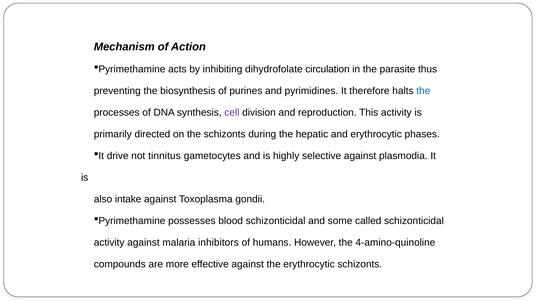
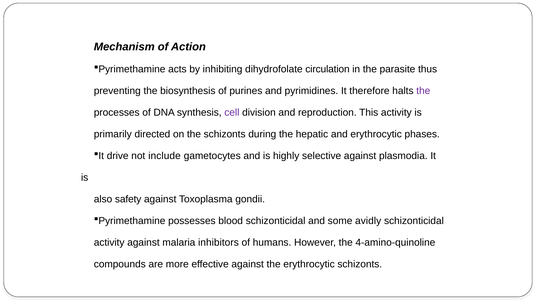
the colour: blue -> purple (423, 91)
tinnitus: tinnitus -> include (164, 156)
intake: intake -> safety (128, 199)
called: called -> avidly (368, 221)
